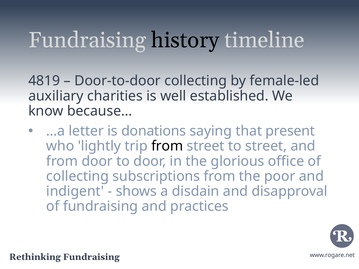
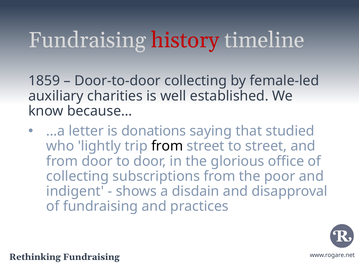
history colour: black -> red (185, 40)
4819: 4819 -> 1859 (44, 81)
present: present -> studied (290, 131)
